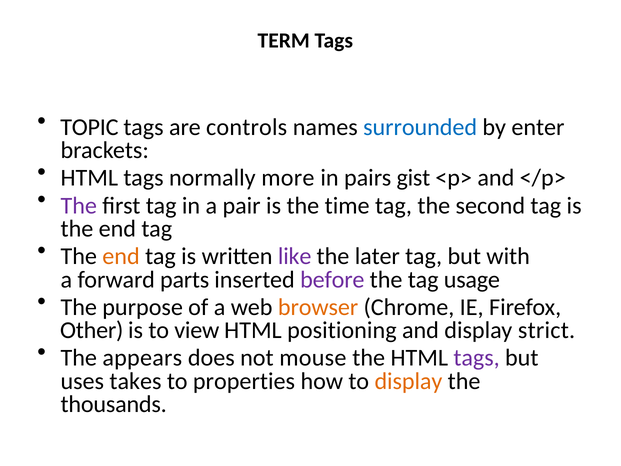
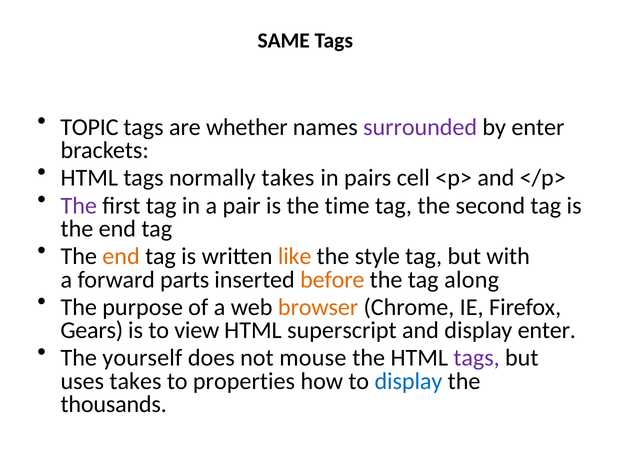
TERM: TERM -> SAME (284, 41)
controls: controls -> whether (247, 127)
surrounded colour: blue -> purple (420, 127)
normally more: more -> takes (288, 178)
gist: gist -> cell (413, 178)
like colour: purple -> orange (295, 256)
later: later -> style (377, 256)
before colour: purple -> orange (332, 279)
usage: usage -> along (472, 279)
Other: Other -> Gears (92, 330)
positioning: positioning -> superscript (342, 330)
display strict: strict -> enter (547, 330)
appears: appears -> yourself (142, 358)
display colour: orange -> blue (408, 381)
